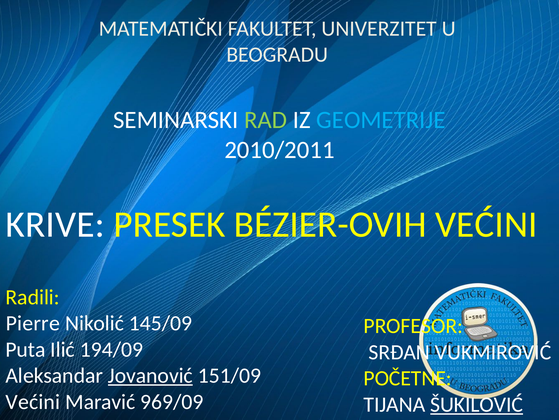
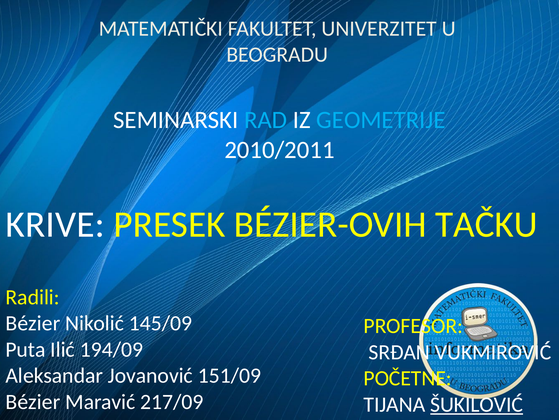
RAD colour: light green -> light blue (266, 120)
BÉZIER-OVIH VEĆINI: VEĆINI -> TAČKU (486, 224)
Pierre: Pierre -> Bézier (33, 323)
Jovanović underline: present -> none (150, 375)
Većini: Većini -> Bézier (33, 401)
969/09: 969/09 -> 217/09 (172, 401)
